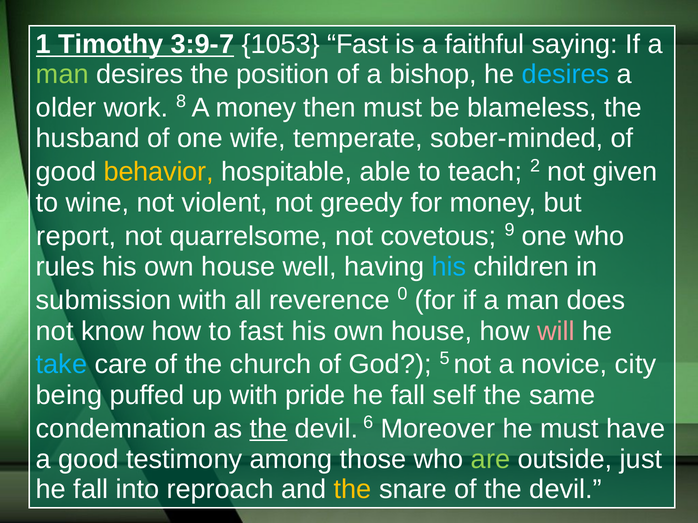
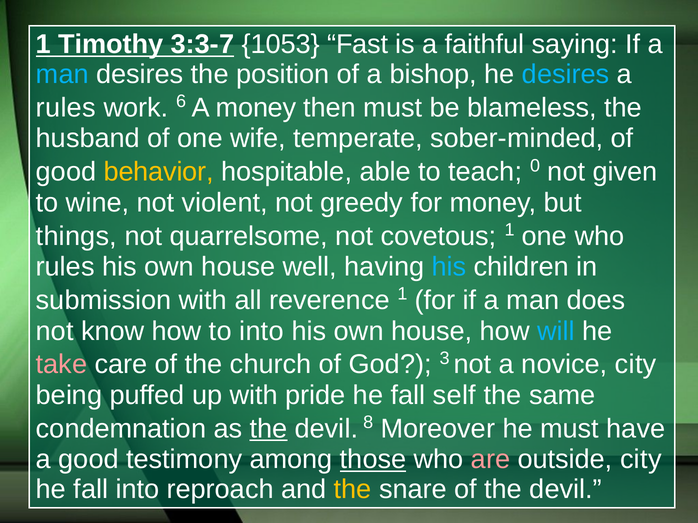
3:9-7: 3:9-7 -> 3:3-7 (202, 44)
man colour: light green -> light blue (62, 74)
older: older -> rules (66, 108)
8: 8 -> 6 (181, 101)
2: 2 -> 0 (535, 166)
report: report -> things (76, 236)
covetous 9: 9 -> 1 (510, 230)
reverence 0: 0 -> 1 (402, 294)
to fast: fast -> into (262, 331)
will colour: pink -> light blue (556, 331)
take colour: light blue -> pink (62, 365)
5: 5 -> 3 (445, 358)
6: 6 -> 8 (368, 423)
those underline: none -> present (373, 460)
are colour: light green -> pink (491, 460)
outside just: just -> city (641, 460)
